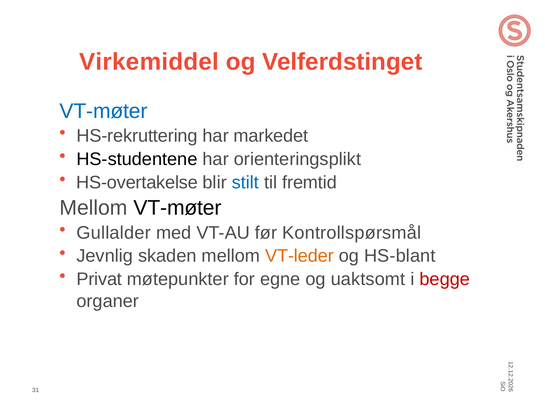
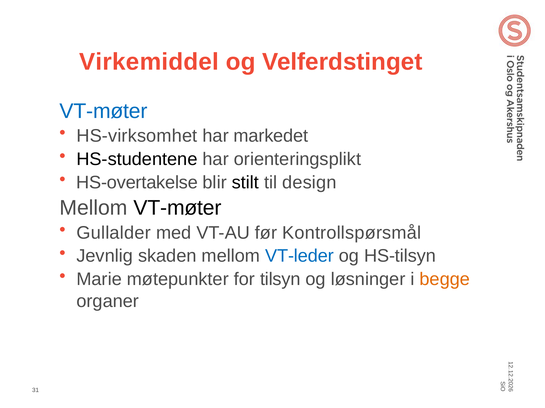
HS-rekruttering: HS-rekruttering -> HS-virksomhet (137, 136)
stilt colour: blue -> black (245, 183)
fremtid: fremtid -> design (309, 183)
VT-leder colour: orange -> blue (299, 256)
HS-blant: HS-blant -> HS-tilsyn (400, 256)
Privat: Privat -> Marie (99, 280)
egne: egne -> tilsyn (280, 280)
uaktsomt: uaktsomt -> løsninger (368, 280)
begge colour: red -> orange (445, 280)
